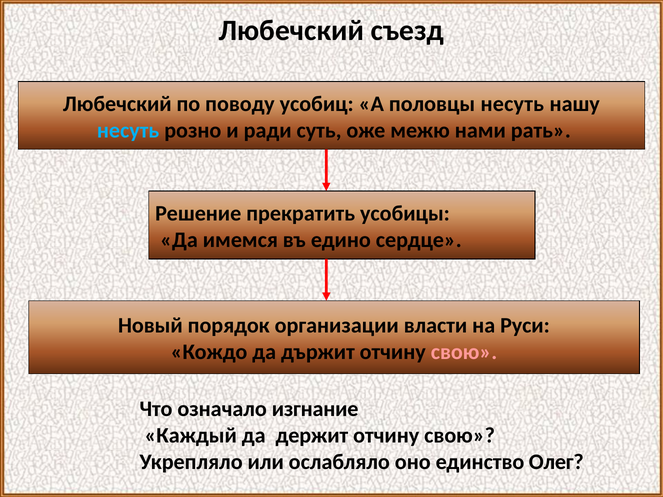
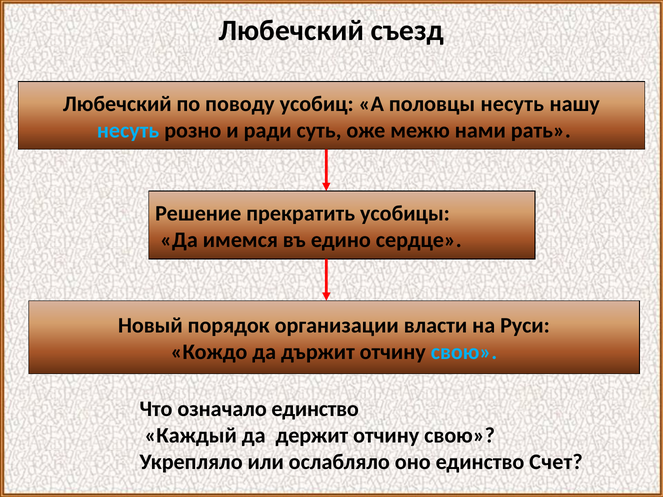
свою colour: pink -> light blue (464, 352)
означало изгнание: изгнание -> единство (315, 409)
Олег: Олег -> Счет (556, 462)
